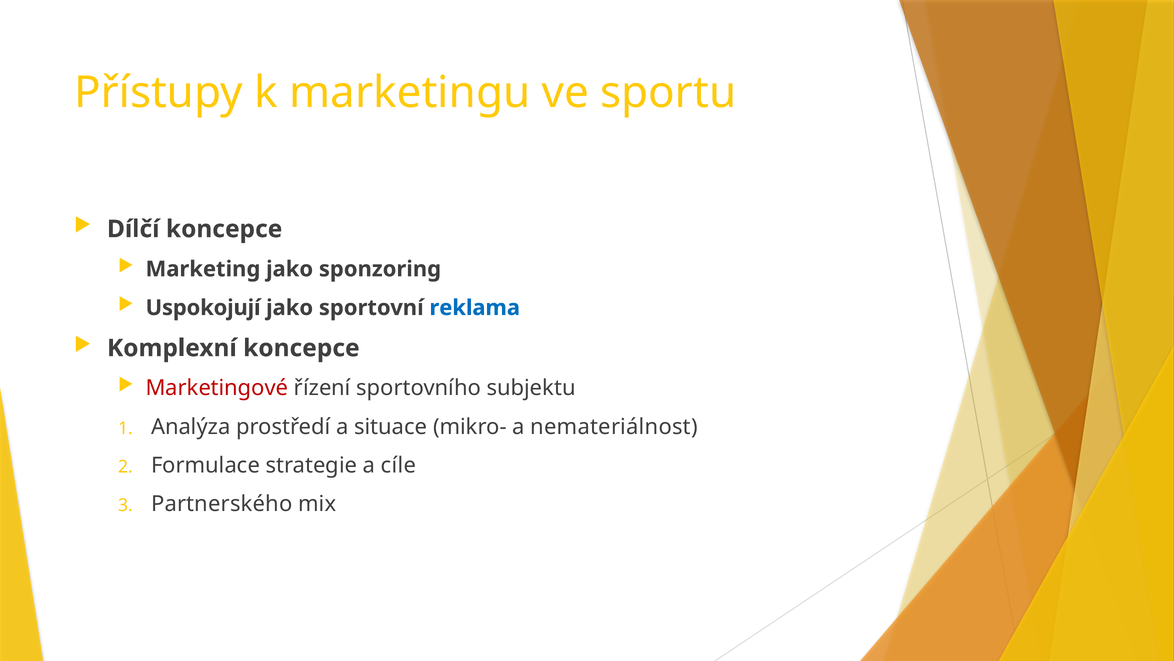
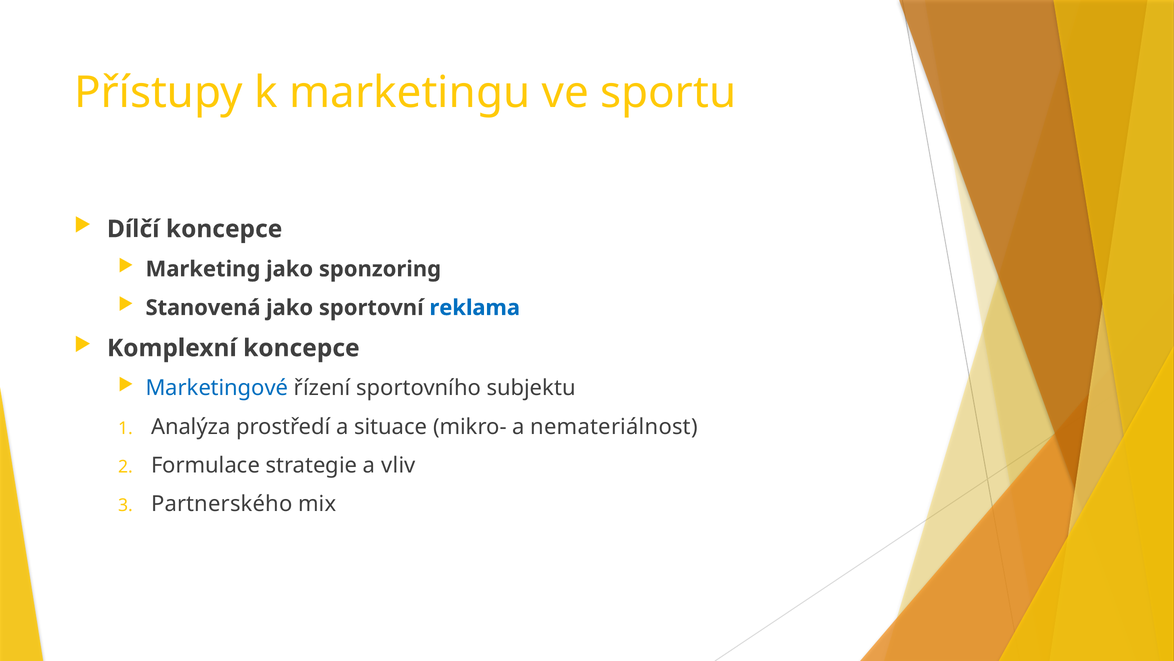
Uspokojují: Uspokojují -> Stanovená (203, 307)
Marketingové colour: red -> blue (217, 388)
cíle: cíle -> vliv (398, 465)
